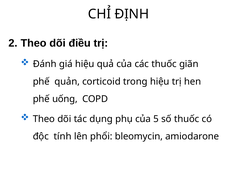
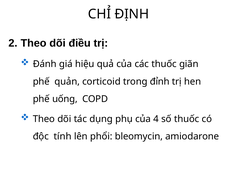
trong hiệu: hiệu -> đỉnh (160, 82)
5: 5 -> 4 (156, 119)
